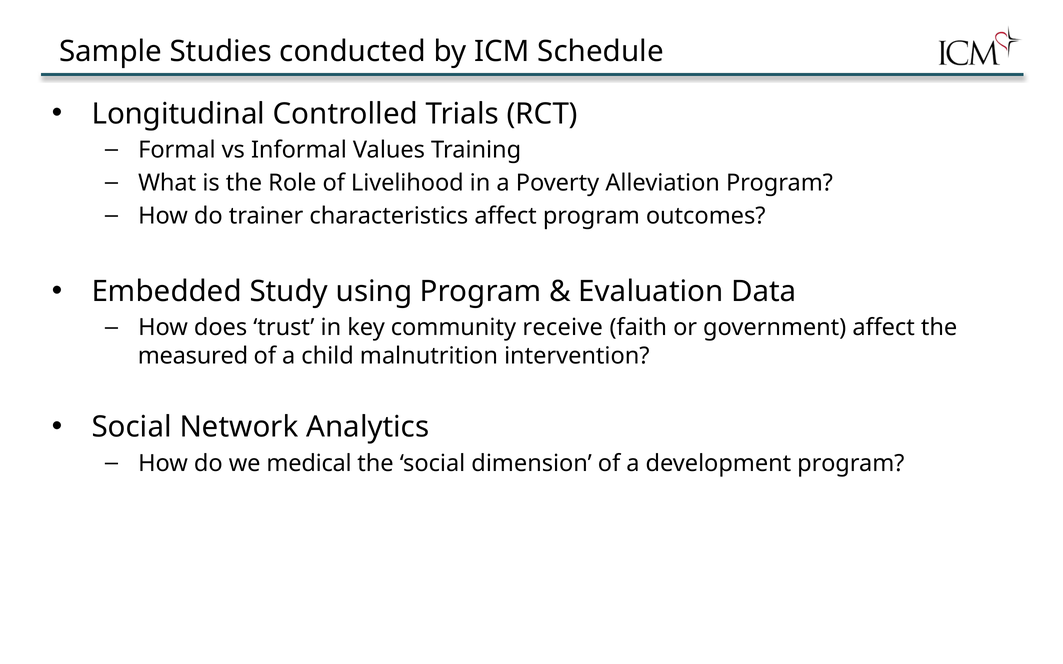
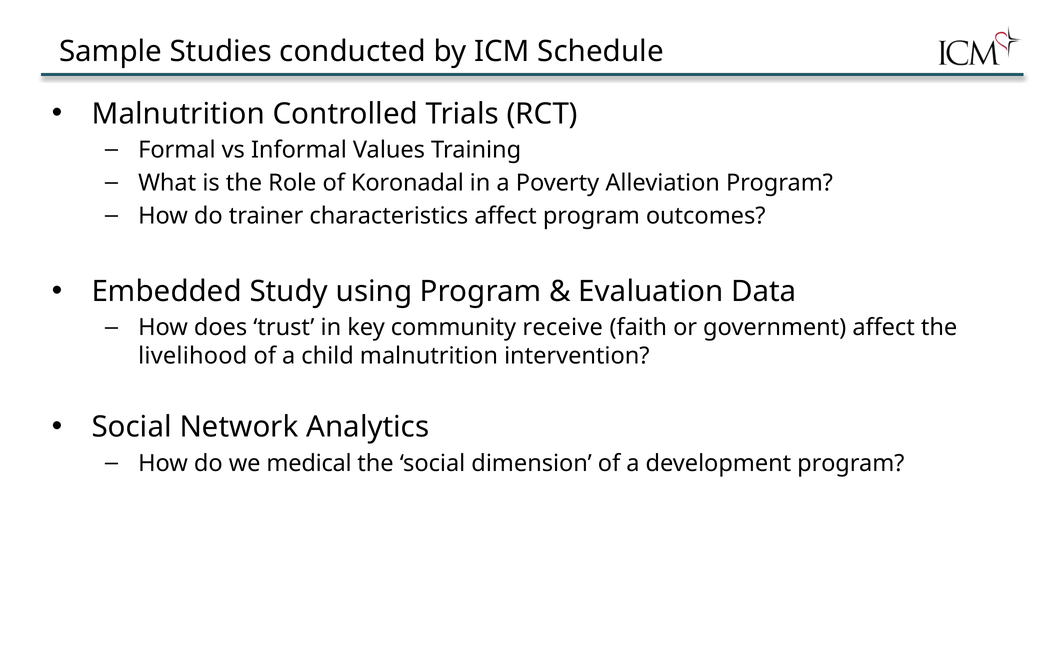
Longitudinal: Longitudinal -> Malnutrition (178, 114)
Livelihood: Livelihood -> Koronadal (407, 183)
measured: measured -> livelihood (193, 356)
